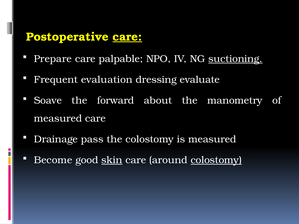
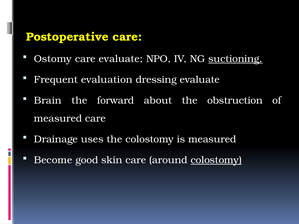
care underline: present -> none (127, 37)
Prepare: Prepare -> Ostomy (53, 59)
care palpable: palpable -> evaluate (121, 59)
Soave: Soave -> Brain (48, 101)
manometry: manometry -> obstruction (235, 101)
pass: pass -> uses (92, 139)
skin underline: present -> none (112, 160)
